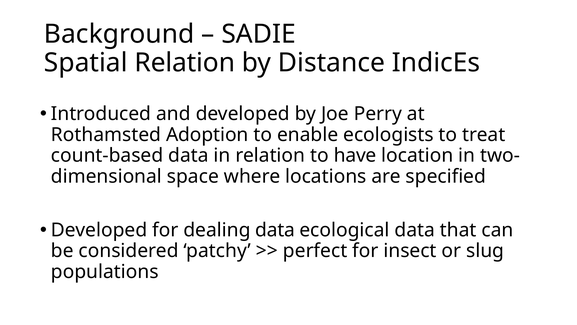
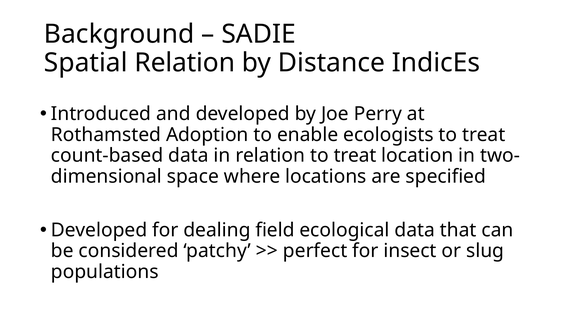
relation to have: have -> treat (355, 155)
dealing data: data -> field (275, 230)
